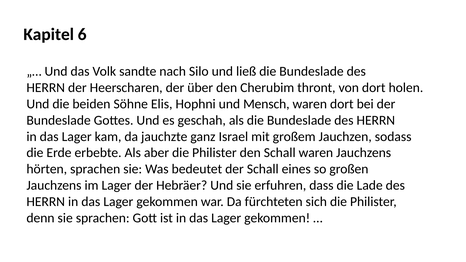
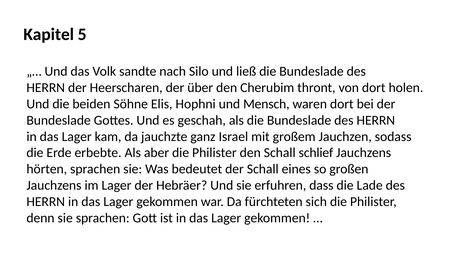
6: 6 -> 5 (82, 34)
Schall waren: waren -> schlief (316, 153)
